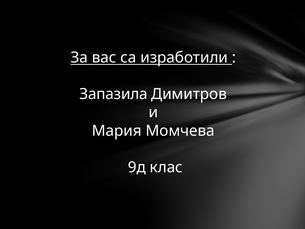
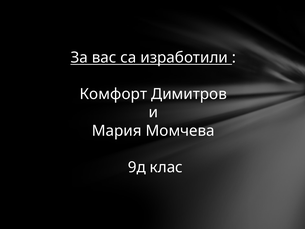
Запазила: Запазила -> Комфорт (113, 94)
